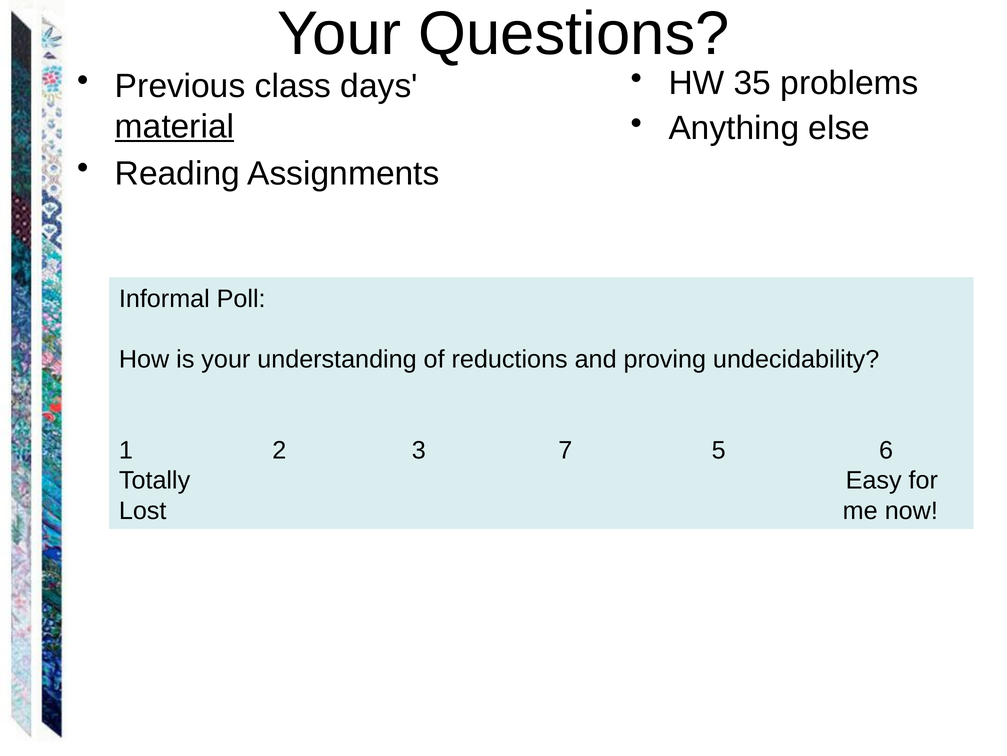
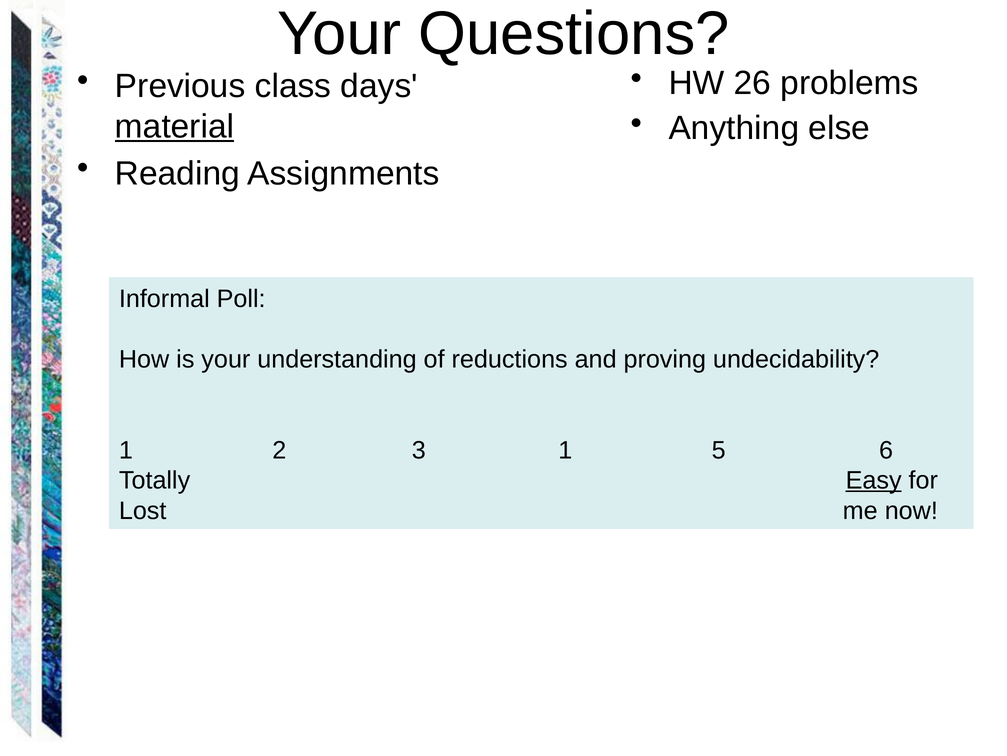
35: 35 -> 26 (752, 83)
3 7: 7 -> 1 (565, 450)
Easy underline: none -> present (874, 480)
